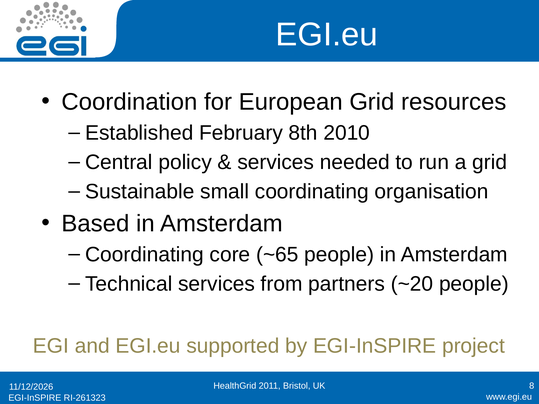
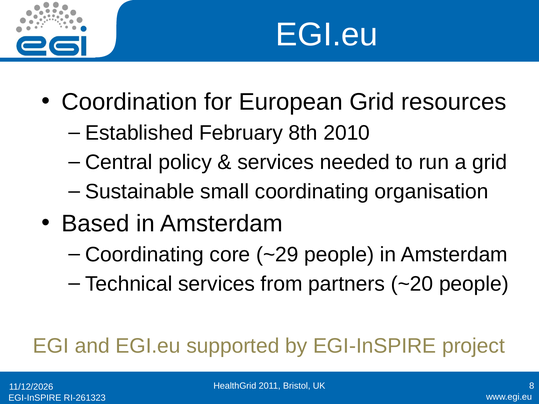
~65: ~65 -> ~29 (277, 255)
